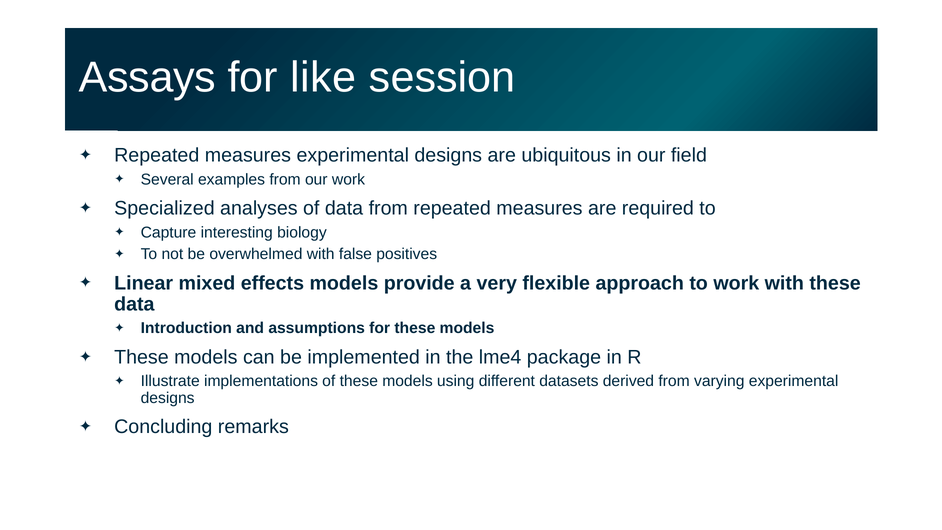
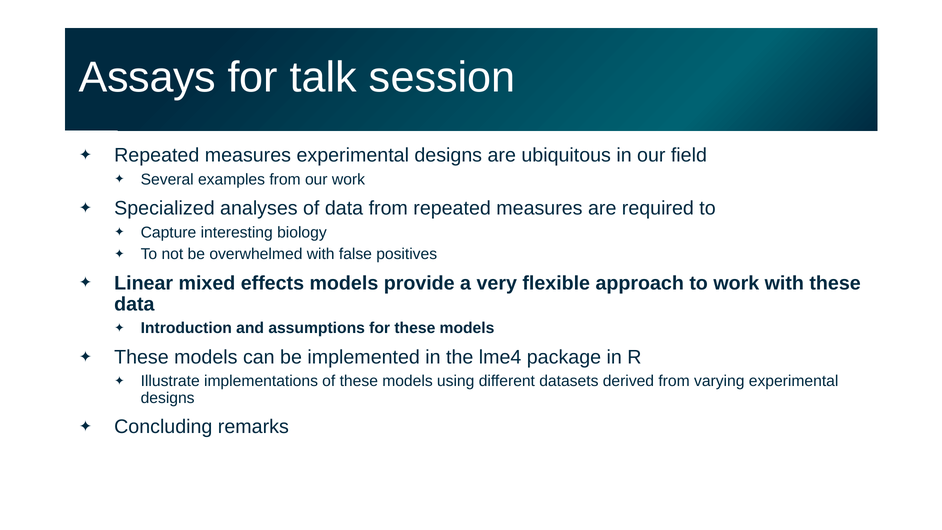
like: like -> talk (323, 77)
